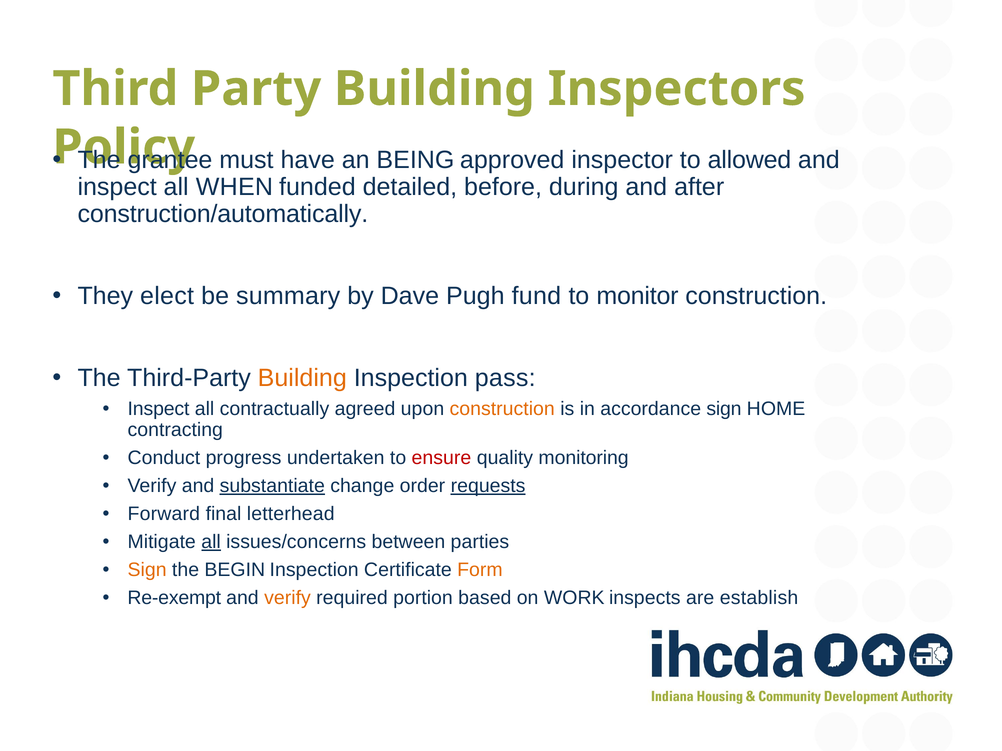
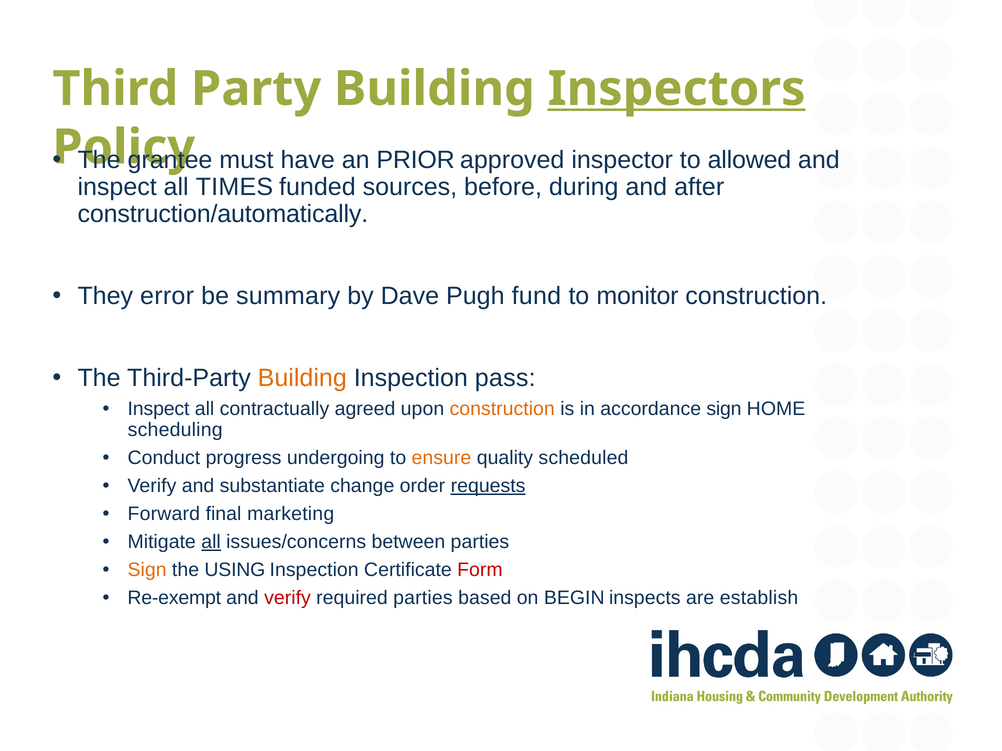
Inspectors underline: none -> present (677, 89)
BEING: BEING -> PRIOR (416, 160)
WHEN: WHEN -> TIMES (234, 187)
detailed: detailed -> sources (410, 187)
elect: elect -> error (167, 296)
contracting: contracting -> scheduling (175, 430)
undertaken: undertaken -> undergoing (336, 458)
ensure colour: red -> orange (441, 458)
monitoring: monitoring -> scheduled (583, 458)
substantiate underline: present -> none (272, 486)
letterhead: letterhead -> marketing (291, 514)
BEGIN: BEGIN -> USING (235, 570)
Form colour: orange -> red (480, 570)
verify colour: orange -> red (287, 598)
required portion: portion -> parties (423, 598)
WORK: WORK -> BEGIN (574, 598)
